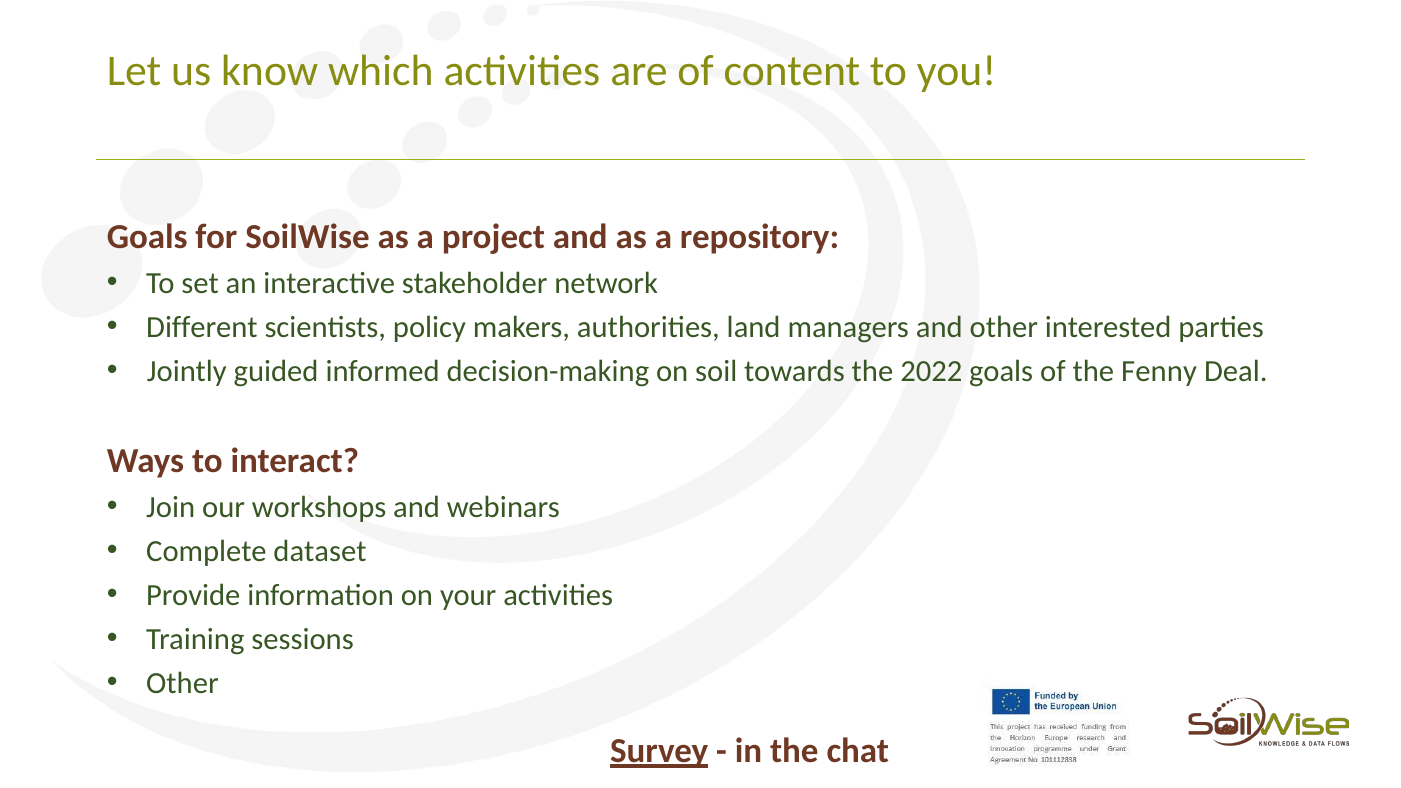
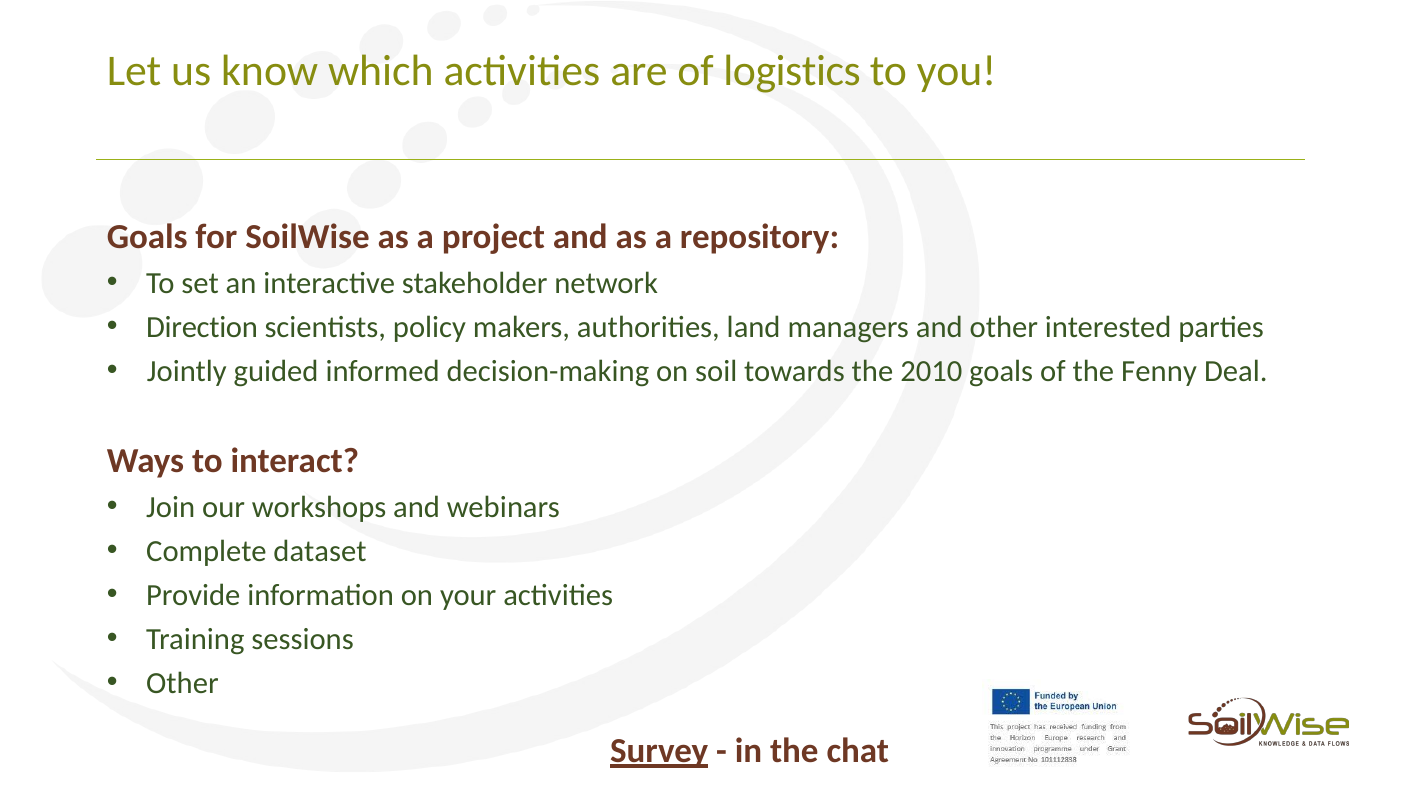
content: content -> logistics (792, 71)
Different: Different -> Direction (202, 327)
2022: 2022 -> 2010 (931, 371)
